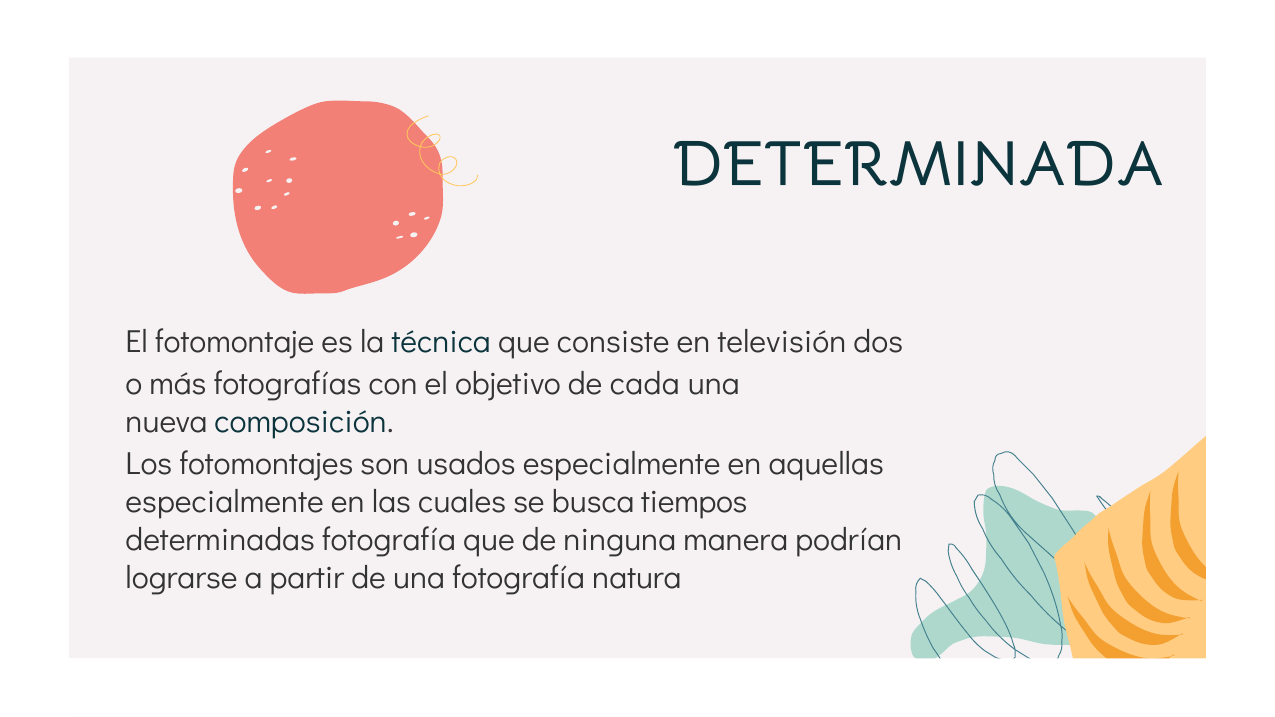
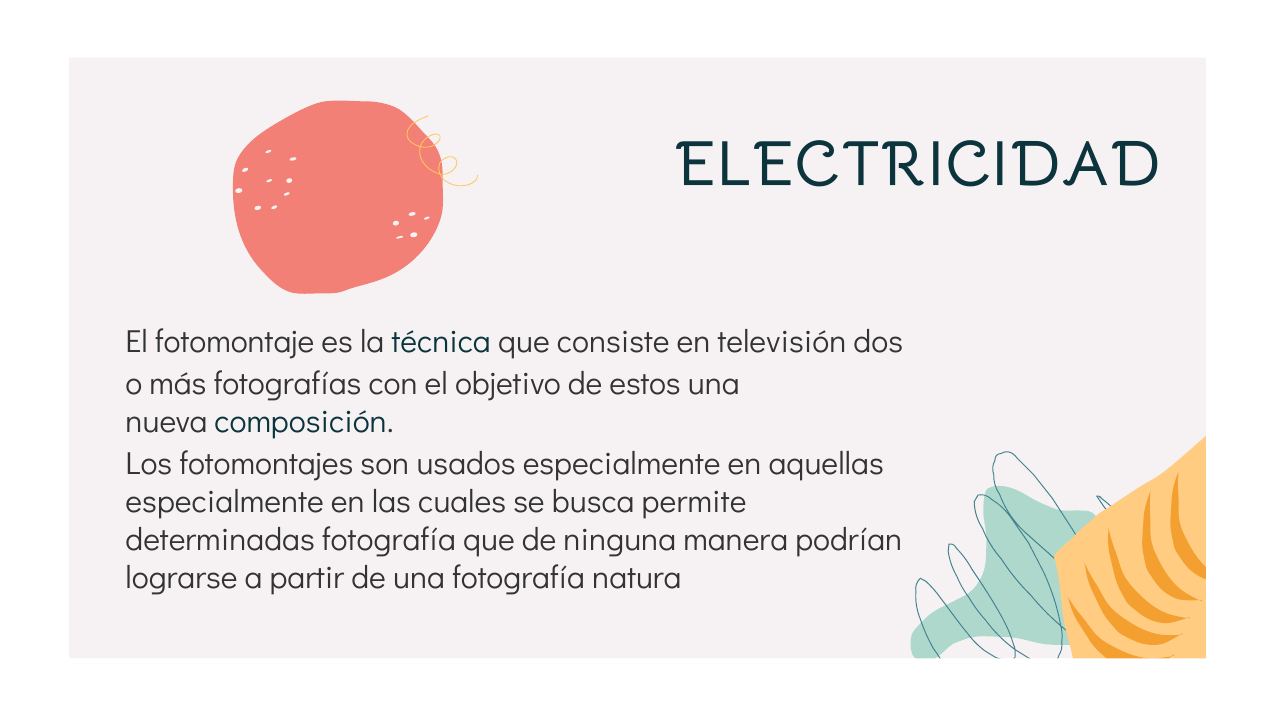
DETERMINADA: DETERMINADA -> ELECTRICIDAD (918, 164)
cada: cada -> estos (645, 384)
tiempos: tiempos -> permite (694, 502)
